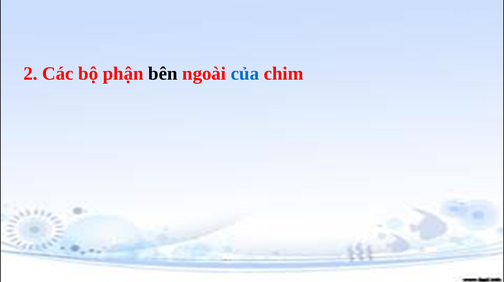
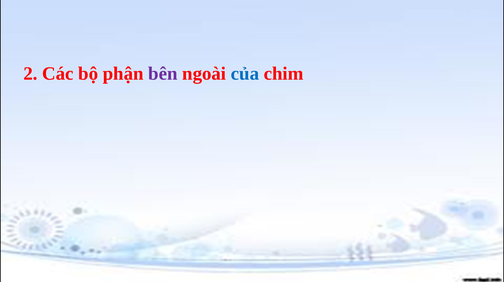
bên colour: black -> purple (163, 74)
